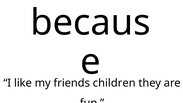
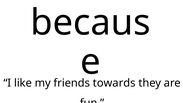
children: children -> towards (114, 83)
